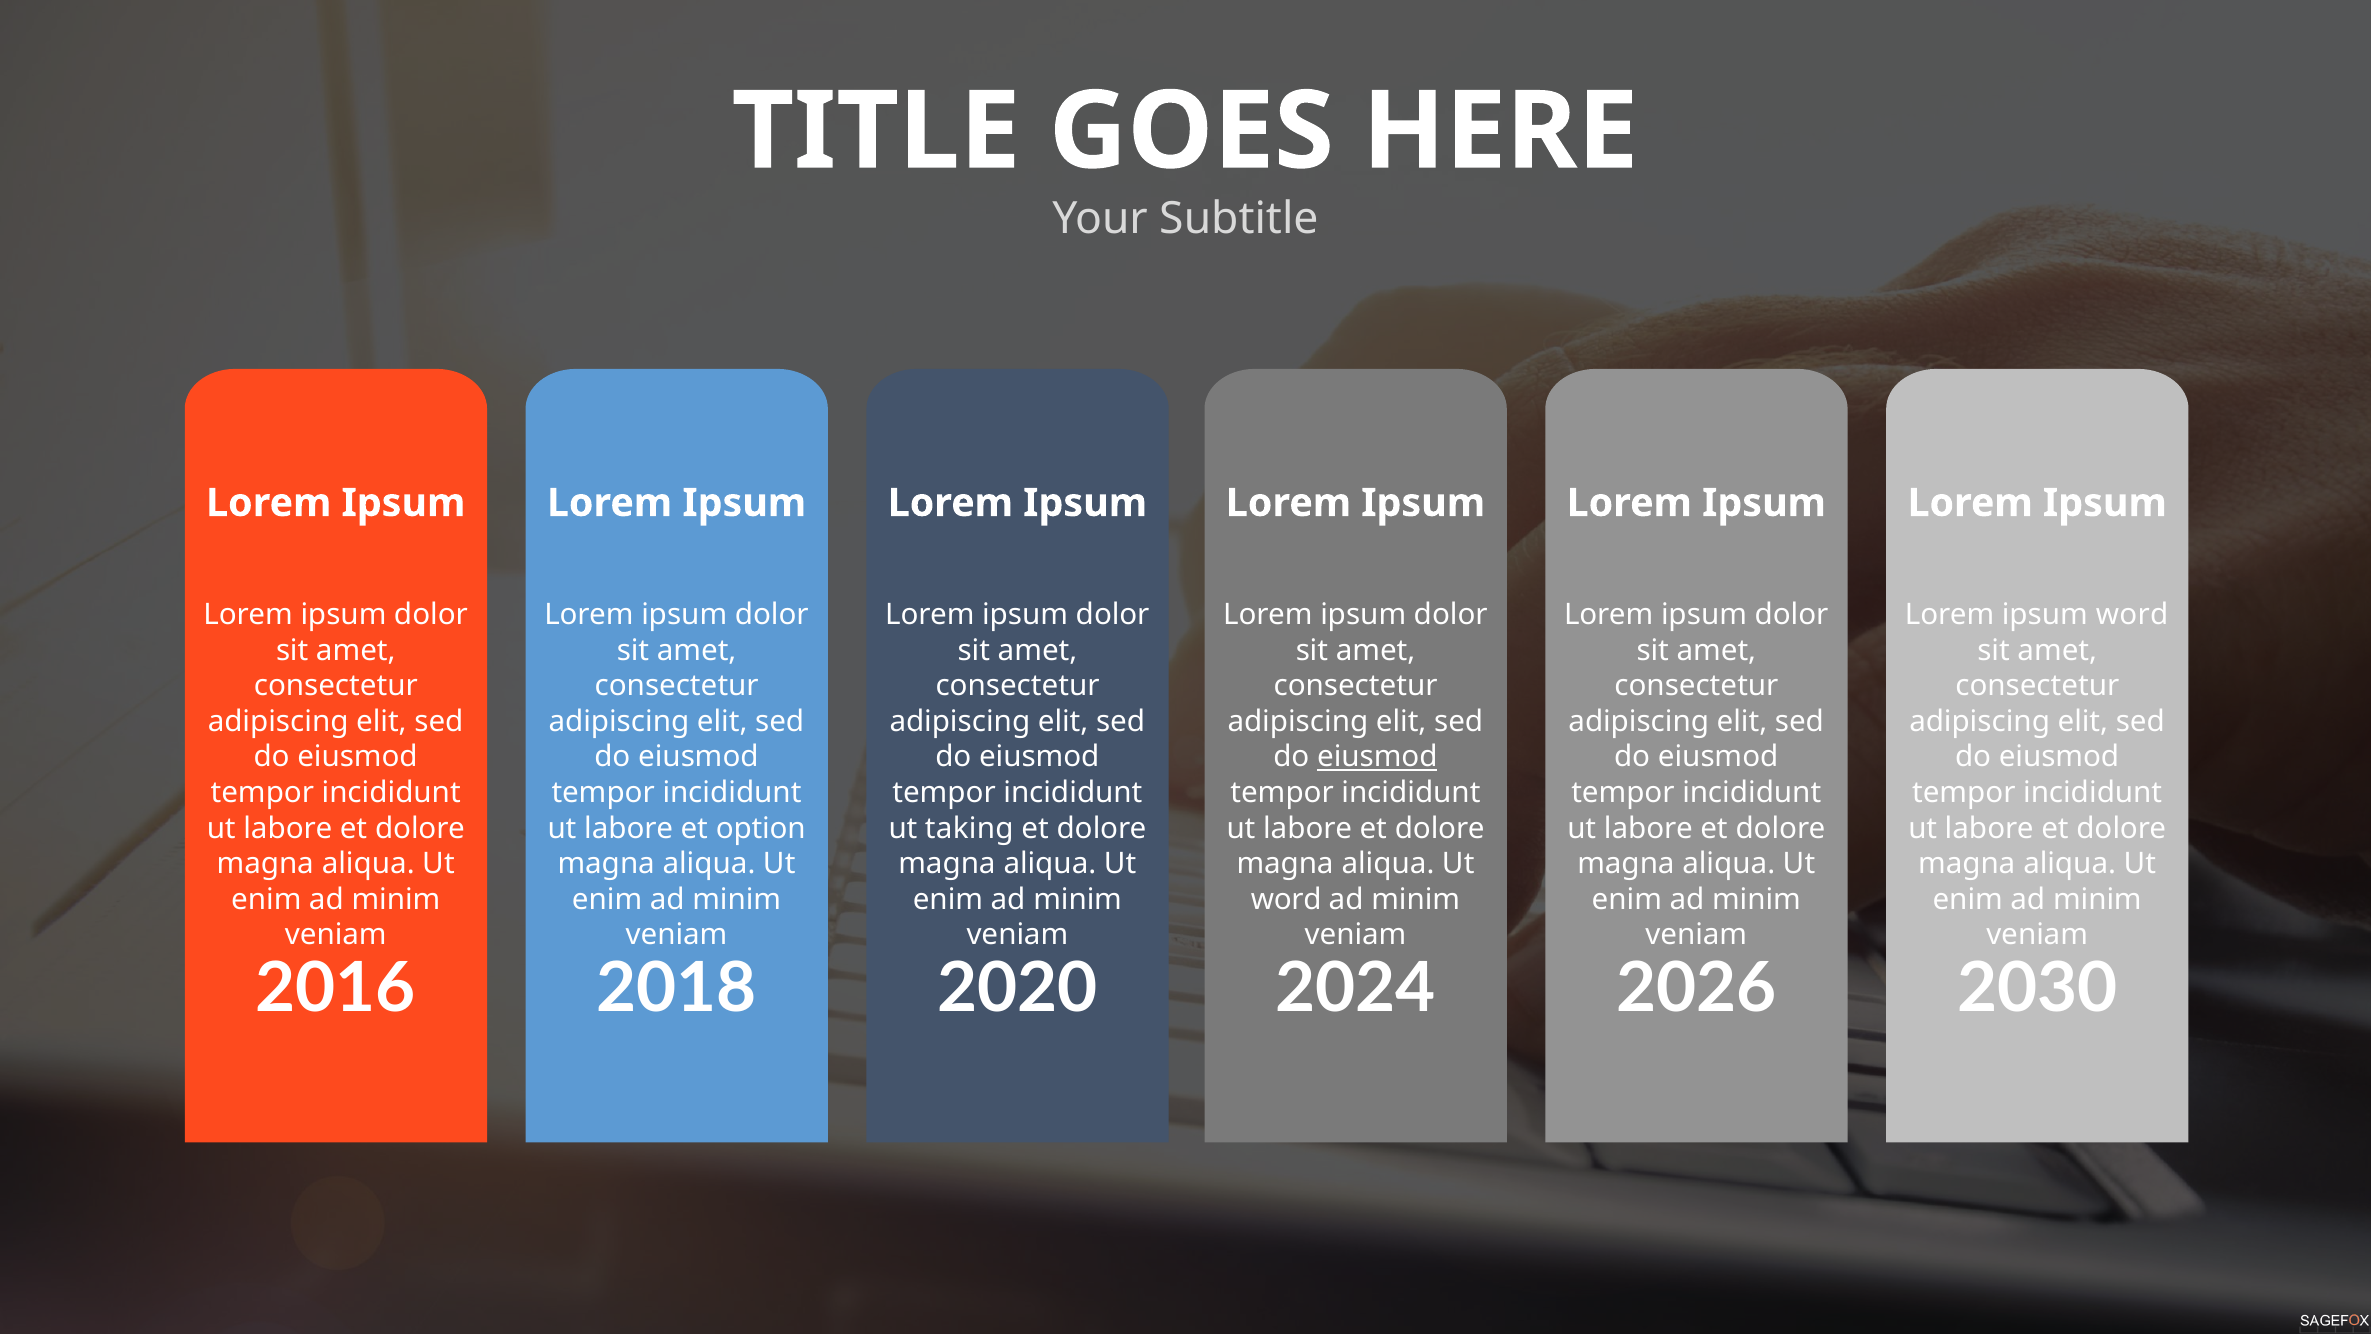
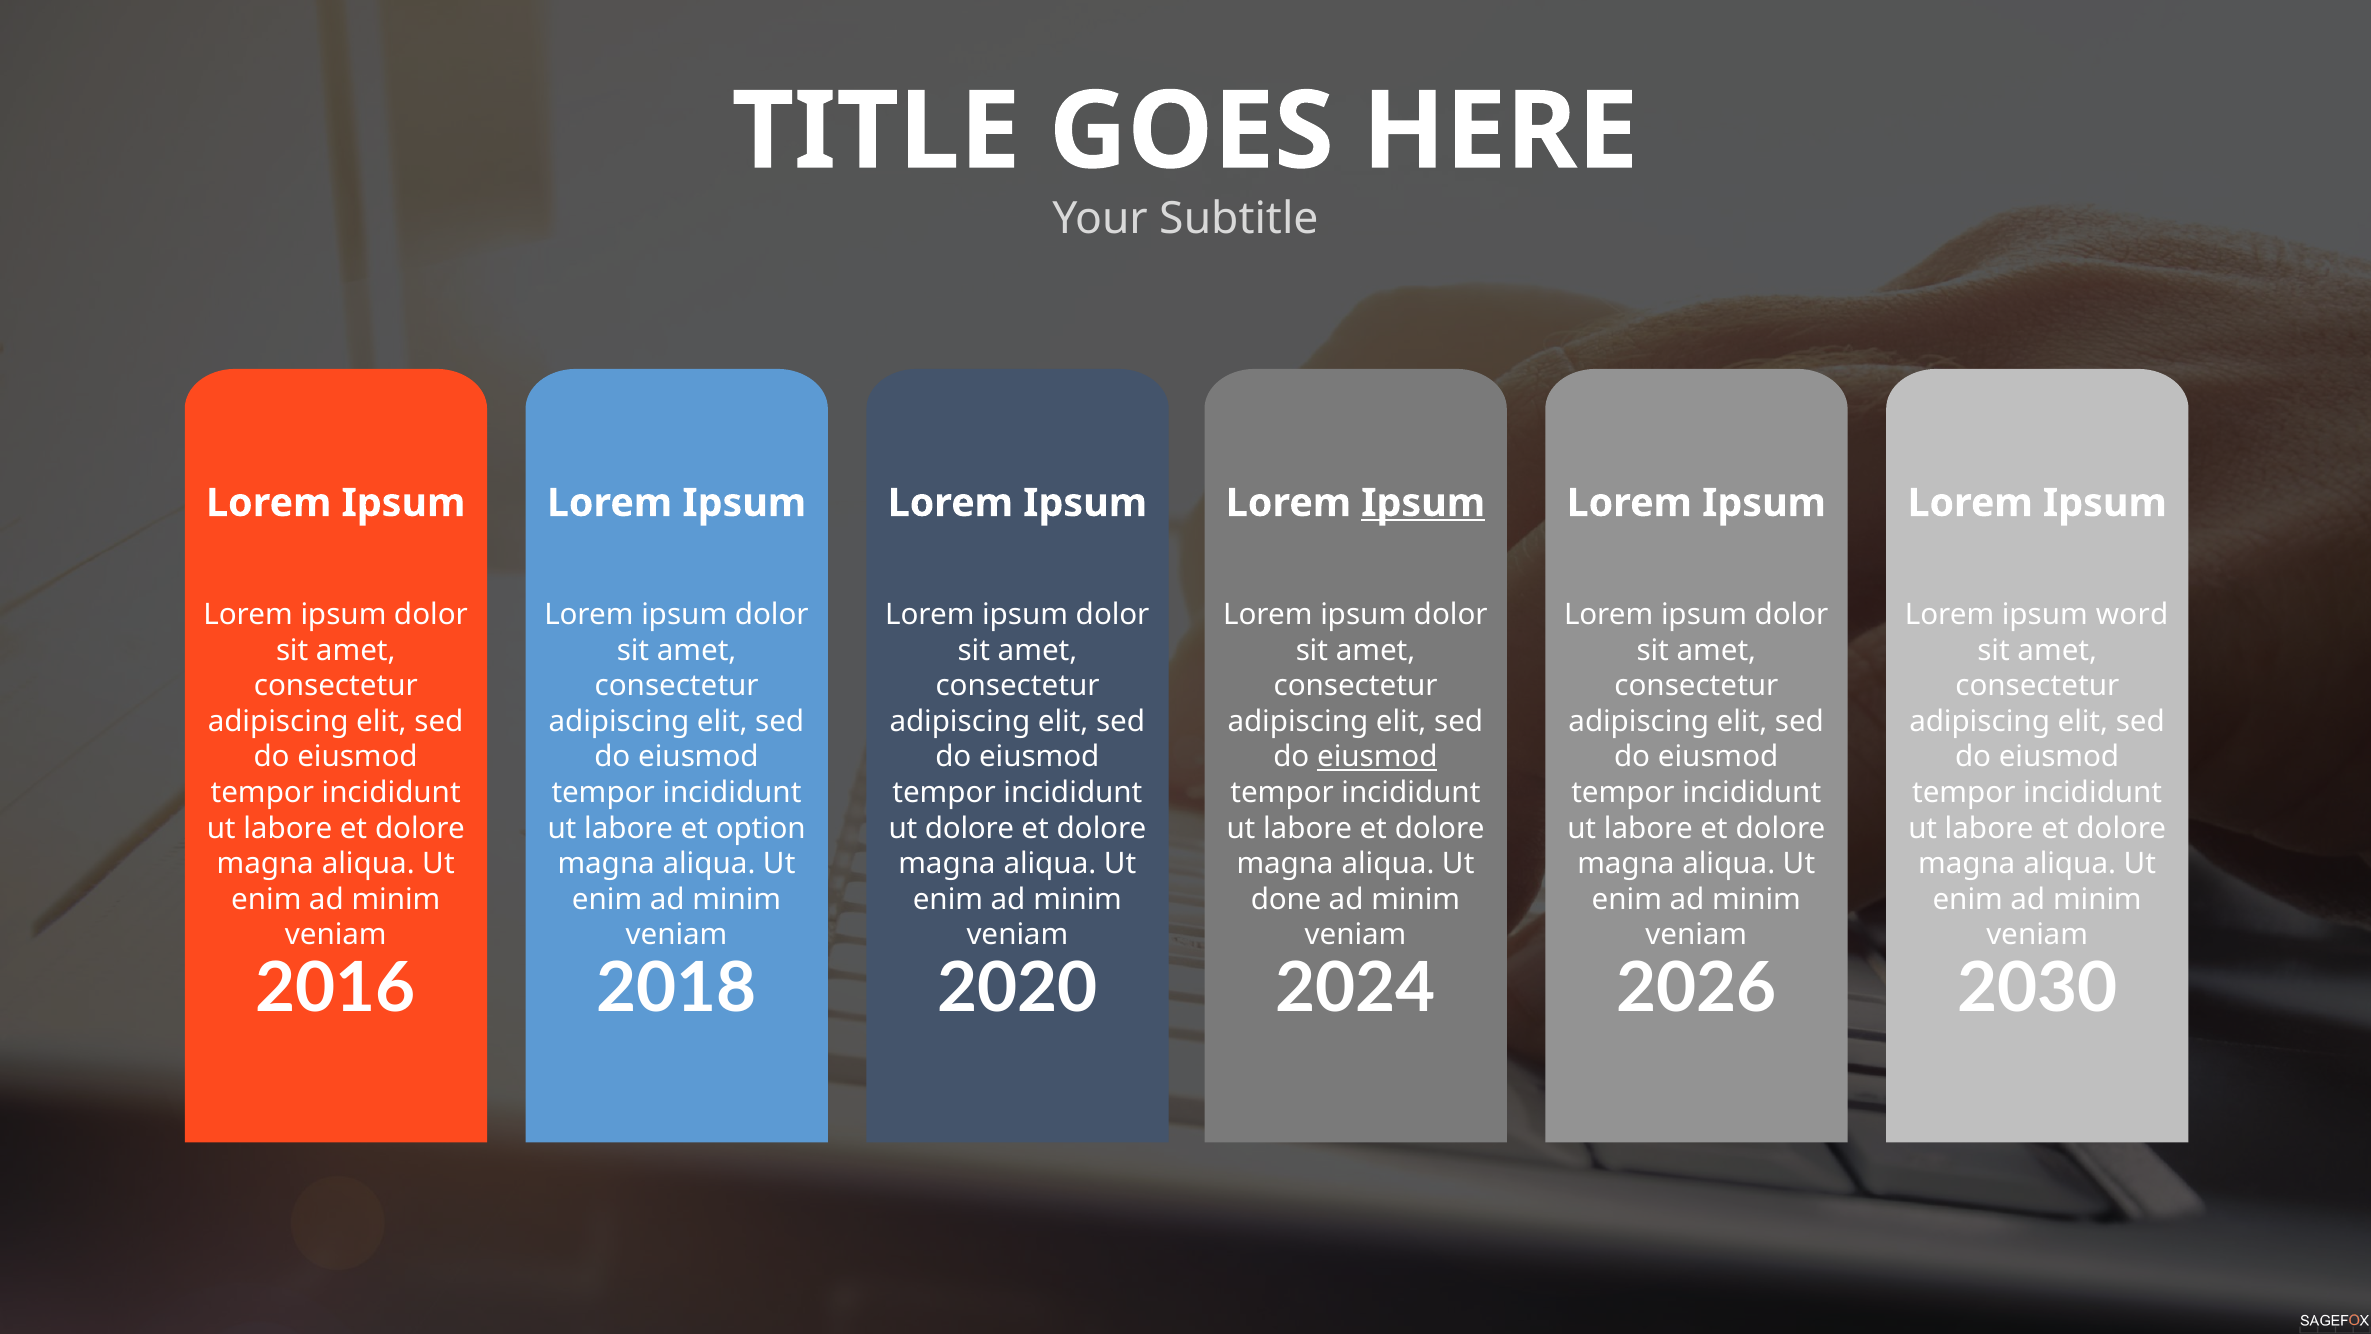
Ipsum underline: none -> present (1423, 503)
ut taking: taking -> dolore (970, 828)
word: word -> done (1286, 899)
